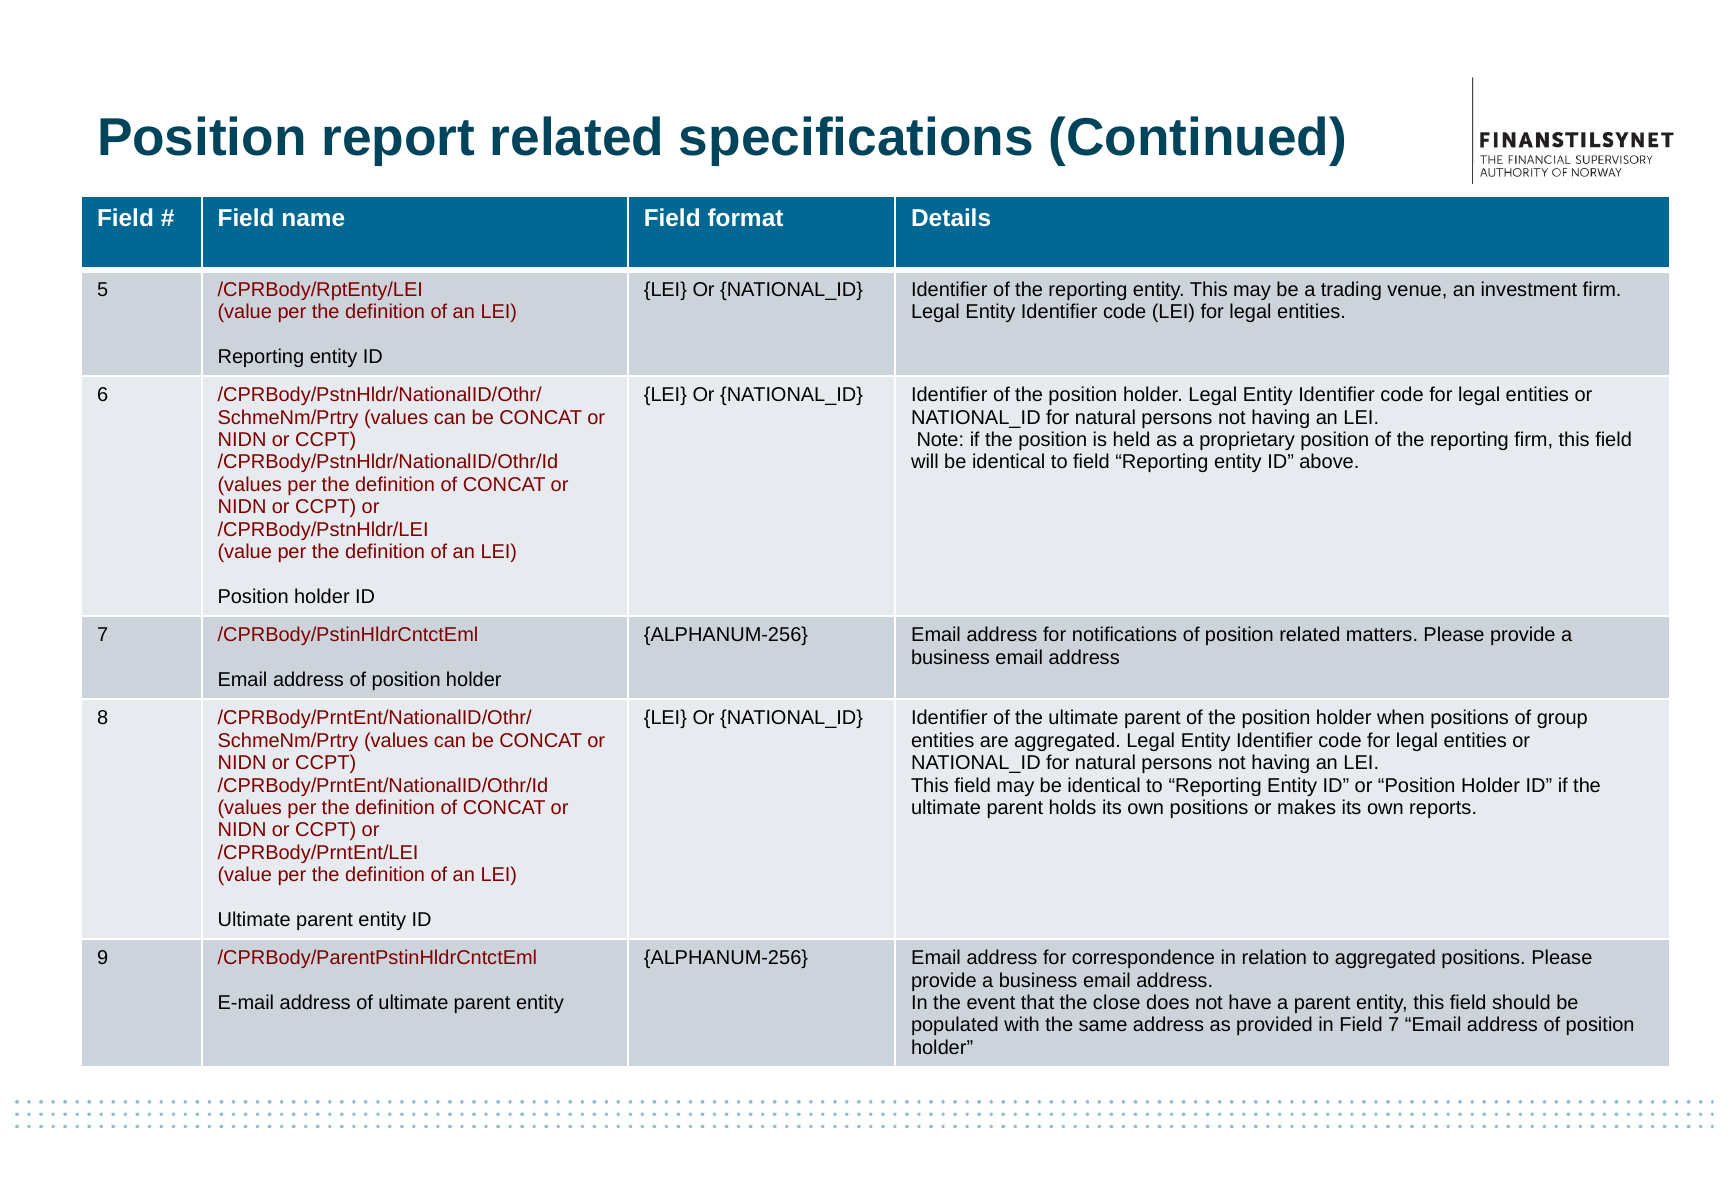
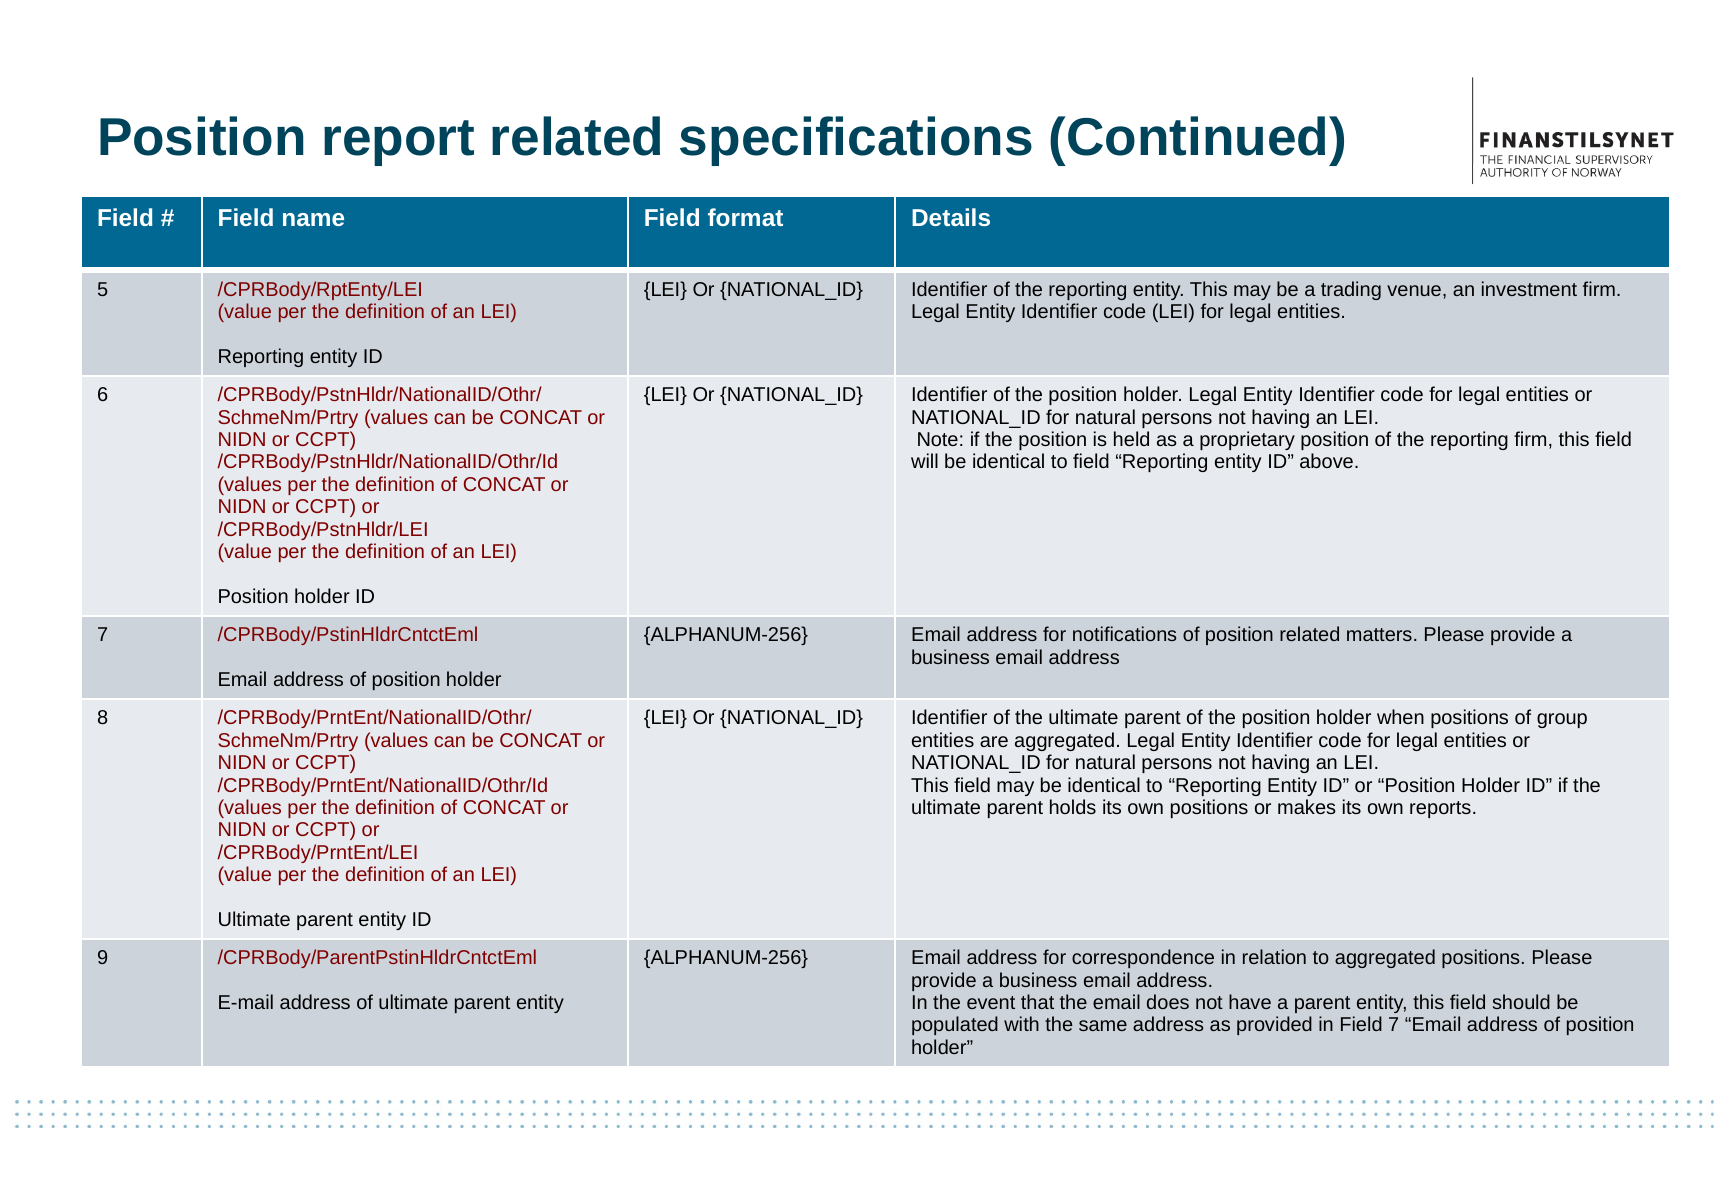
the close: close -> email (1117, 1003)
